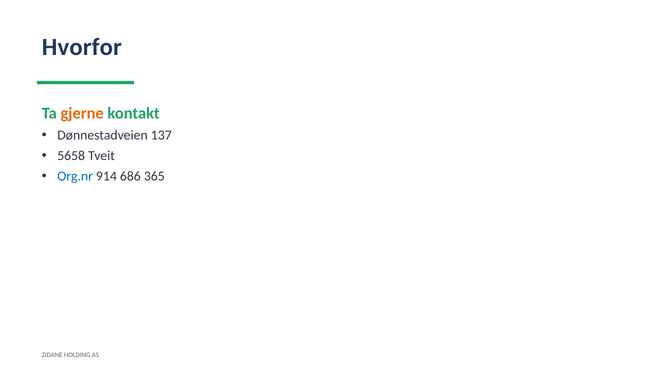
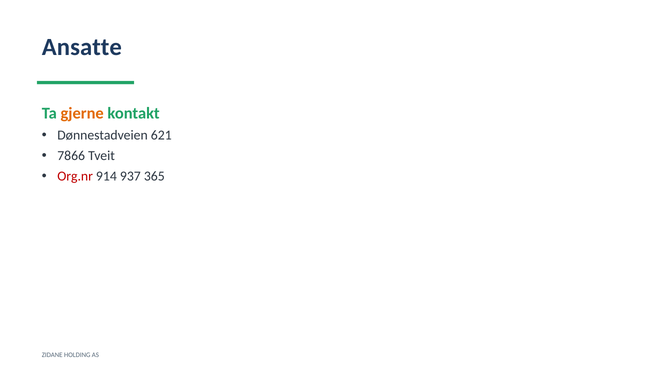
Hvorfor: Hvorfor -> Ansatte (82, 47)
137: 137 -> 621 (161, 135)
5658: 5658 -> 7866 (71, 156)
Org.nr colour: blue -> red (75, 176)
686: 686 -> 937 (130, 176)
